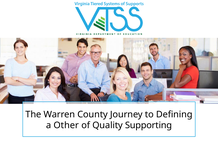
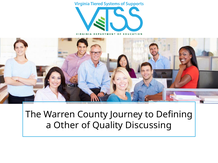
Supporting: Supporting -> Discussing (148, 126)
